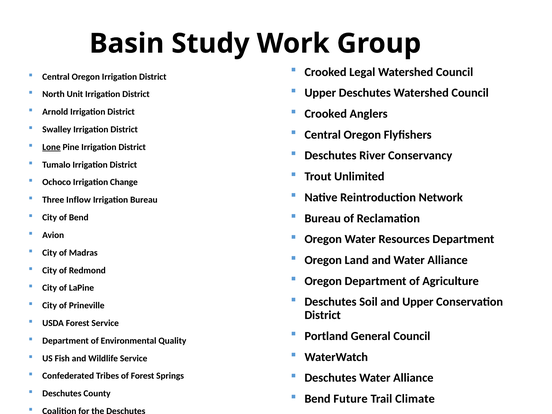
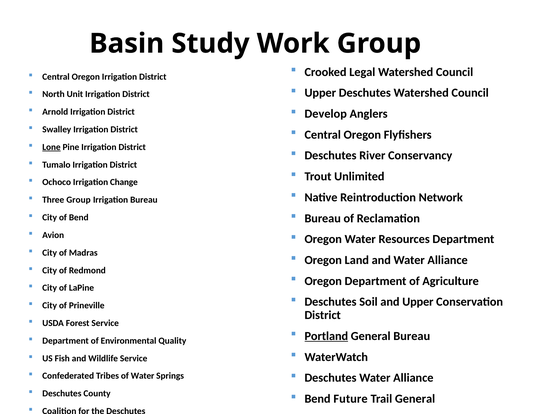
Crooked: Crooked -> Develop (326, 114)
Three Inflow: Inflow -> Group (79, 200)
Portland underline: none -> present (326, 336)
General Council: Council -> Bureau (412, 336)
of Forest: Forest -> Water (143, 376)
Trail Climate: Climate -> General (415, 399)
